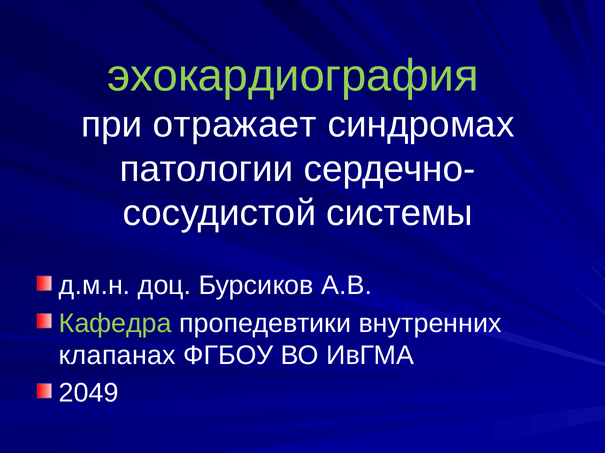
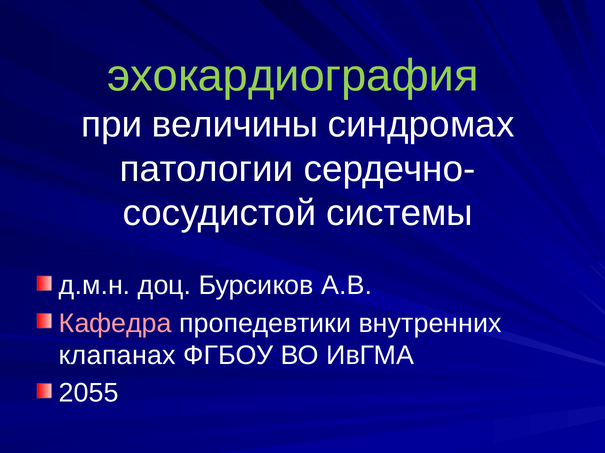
отражает: отражает -> величины (235, 125)
Кафедра colour: light green -> pink (115, 324)
2049: 2049 -> 2055 (89, 394)
